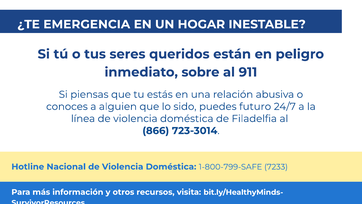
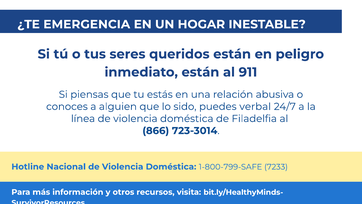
inmediato sobre: sobre -> están (200, 72)
futuro: futuro -> verbal (255, 106)
